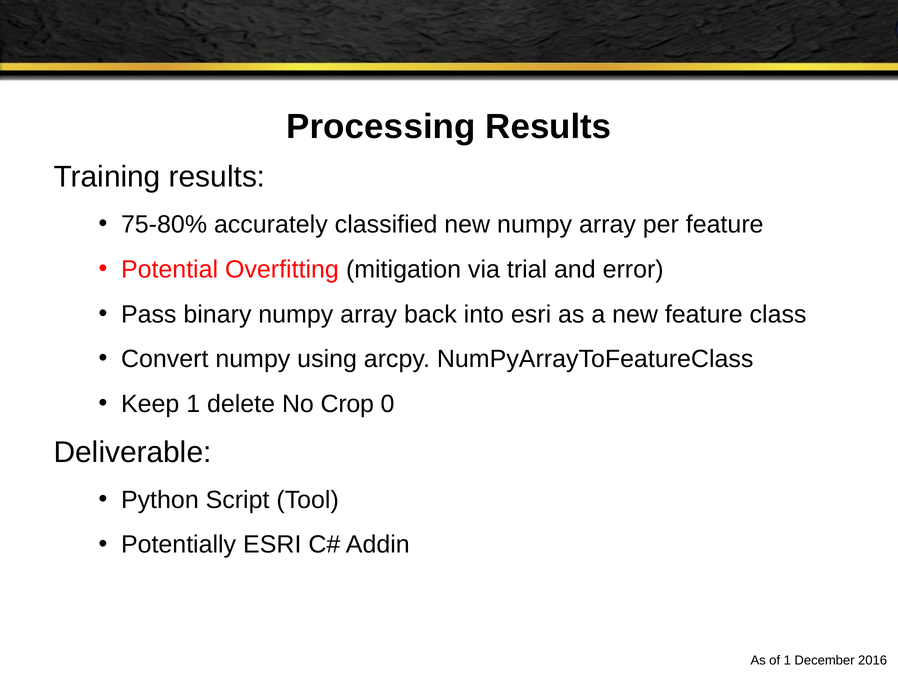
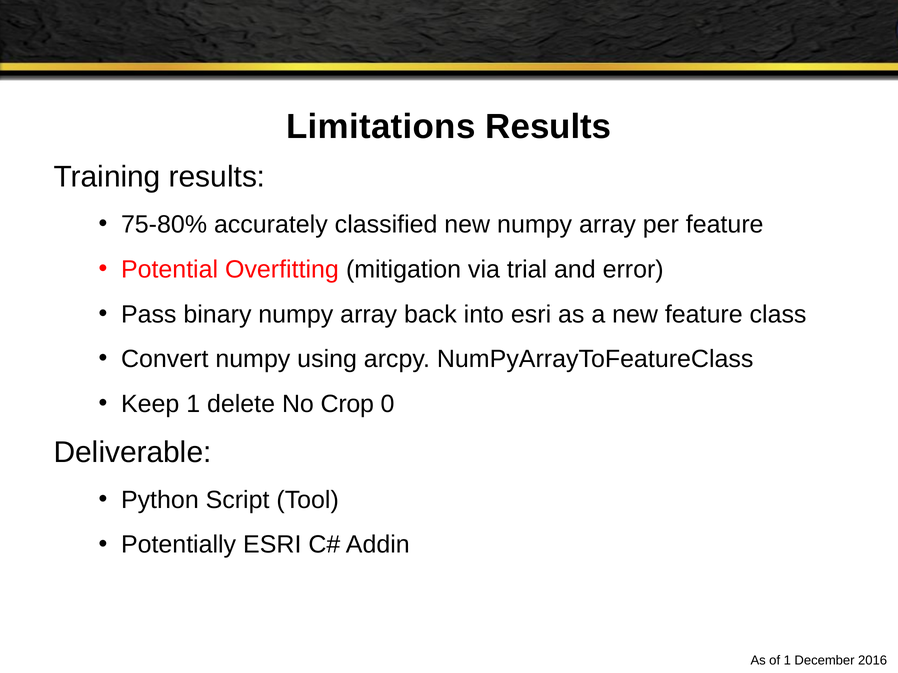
Processing: Processing -> Limitations (381, 127)
